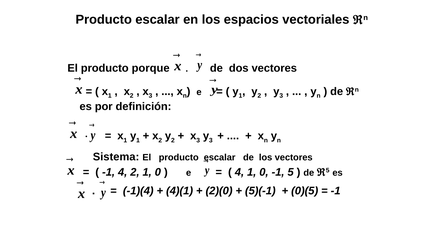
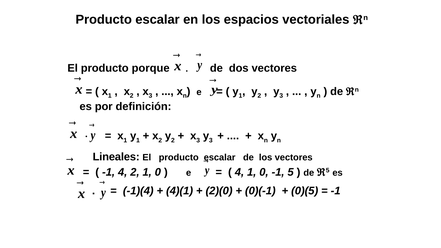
Sistema: Sistema -> Lineales (116, 157)
5)(-1: 5)(-1 -> 0)(-1 (260, 191)
